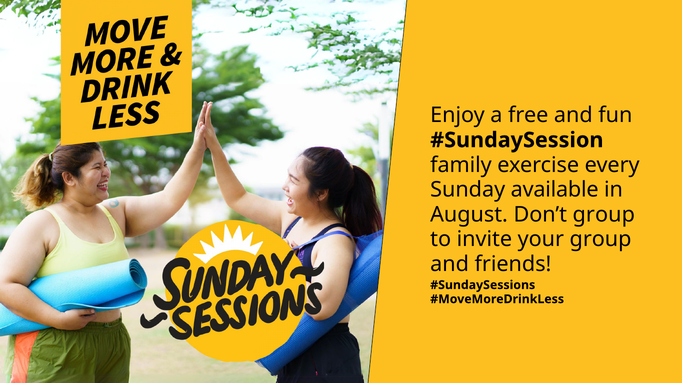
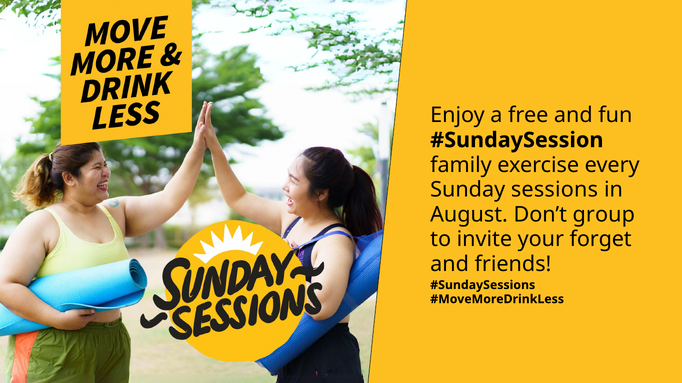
available: available -> sessions (554, 190)
your group: group -> forget (601, 240)
